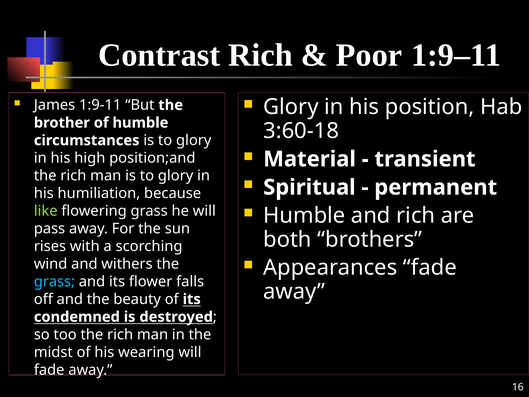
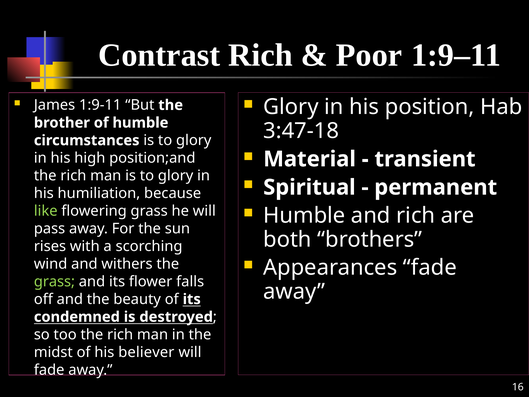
3:60-18: 3:60-18 -> 3:47-18 (301, 131)
grass colour: light blue -> light green (54, 281)
wearing: wearing -> believer (146, 352)
